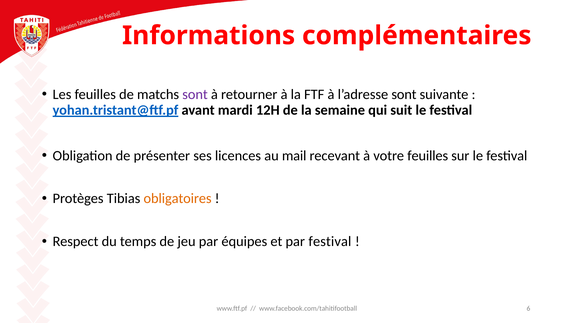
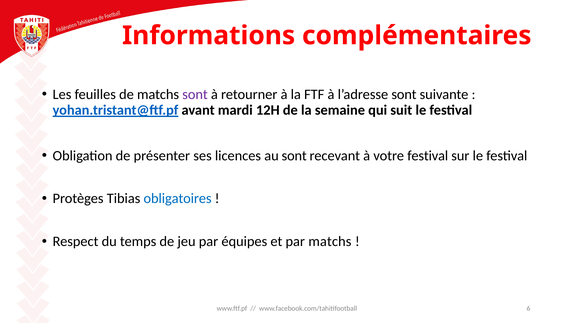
au mail: mail -> sont (294, 156)
votre feuilles: feuilles -> festival (428, 156)
obligatoires colour: orange -> blue (178, 199)
par festival: festival -> matchs (330, 241)
